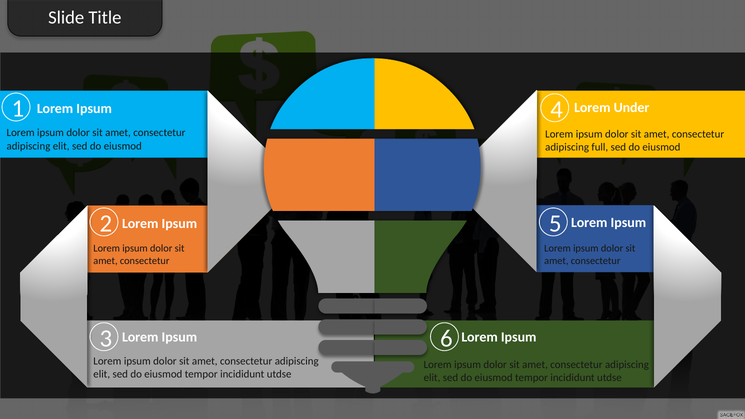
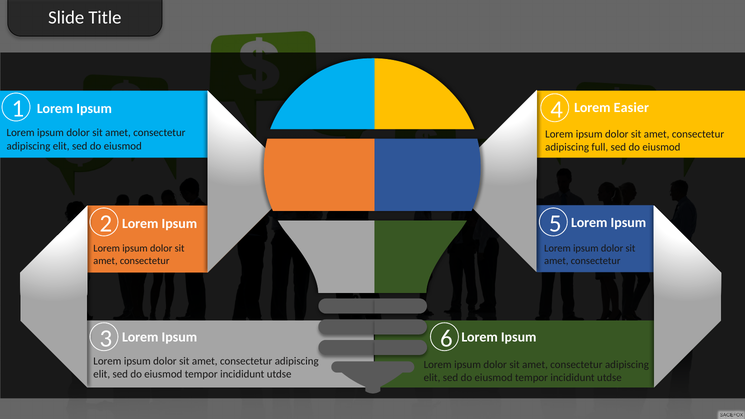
Under: Under -> Easier (631, 108)
